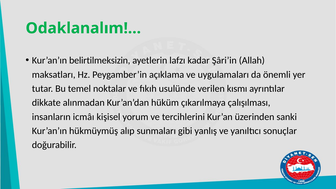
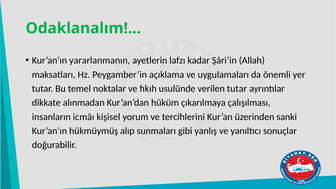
belirtilmeksizin: belirtilmeksizin -> yararlanmanın (100, 60)
verilen kısmı: kısmı -> tutar (237, 89)
